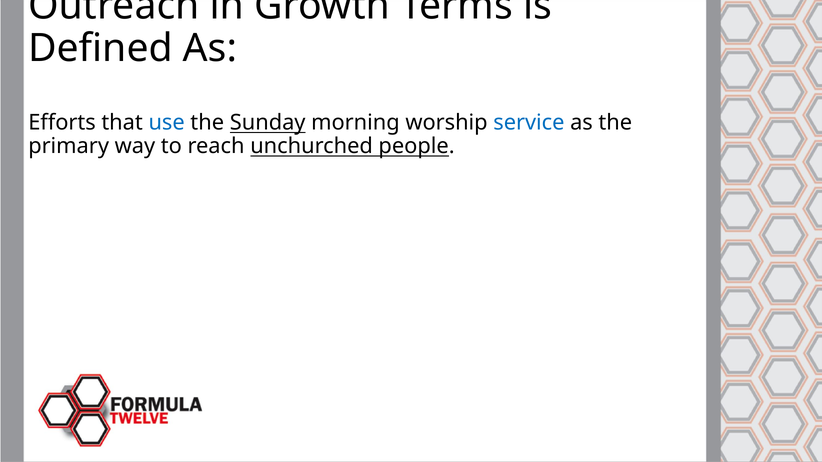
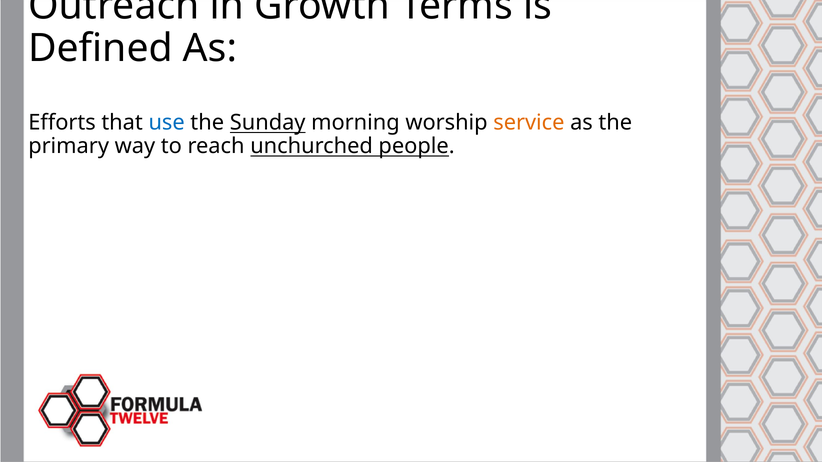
service colour: blue -> orange (529, 123)
